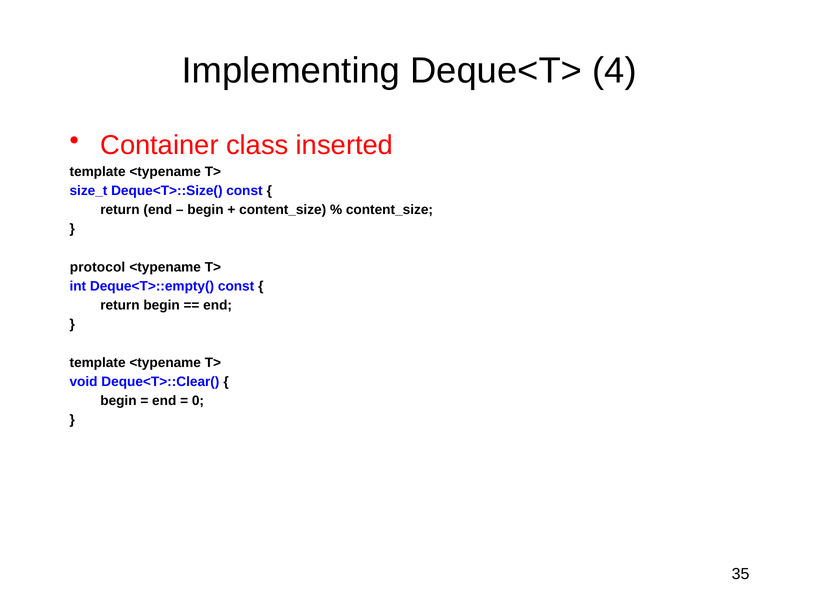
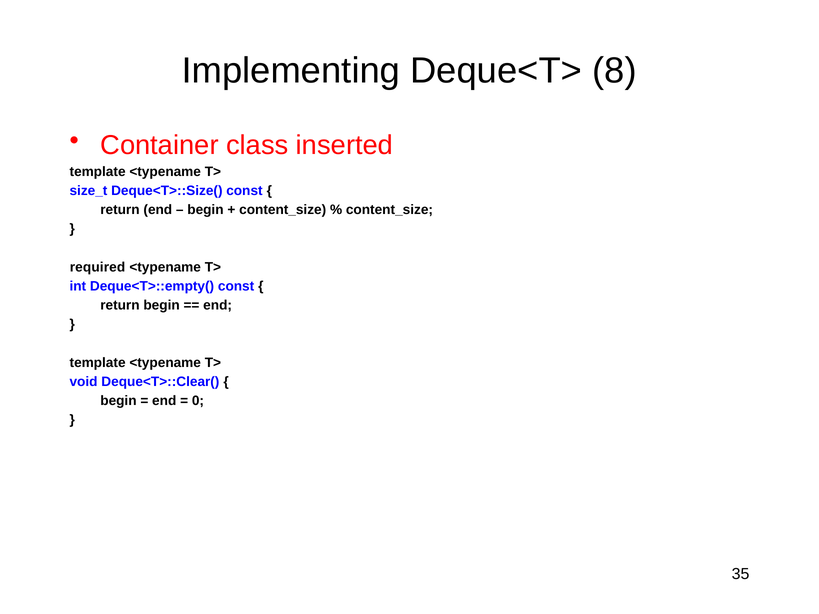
4: 4 -> 8 (615, 71)
protocol: protocol -> required (98, 267)
